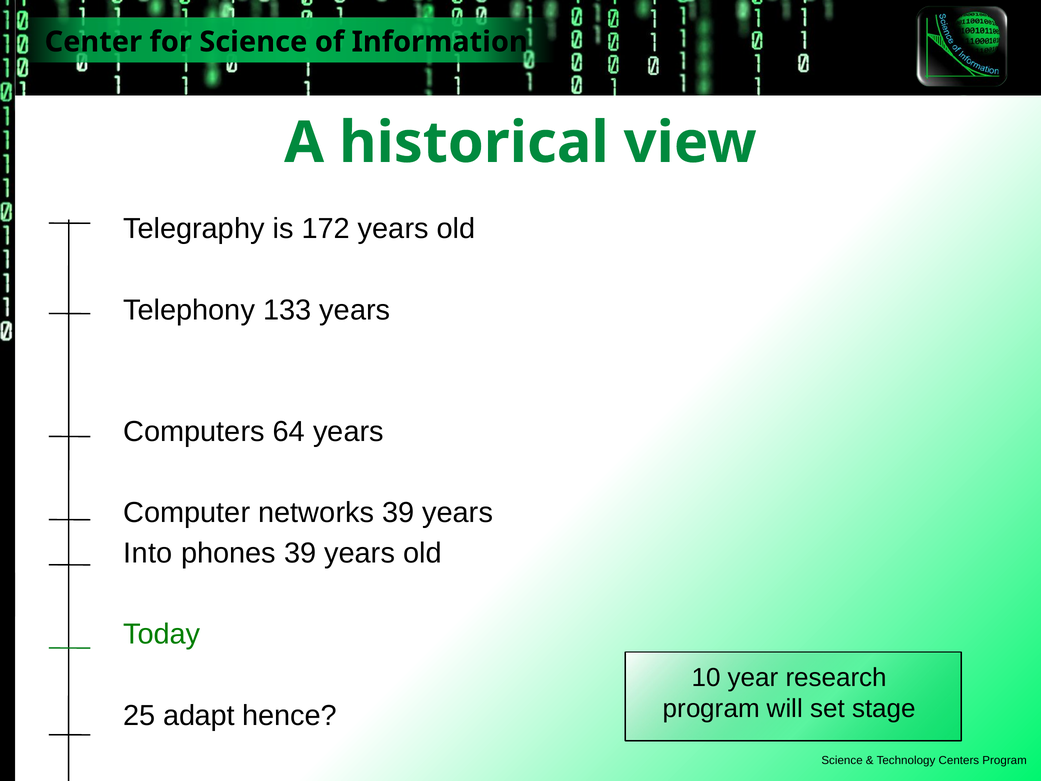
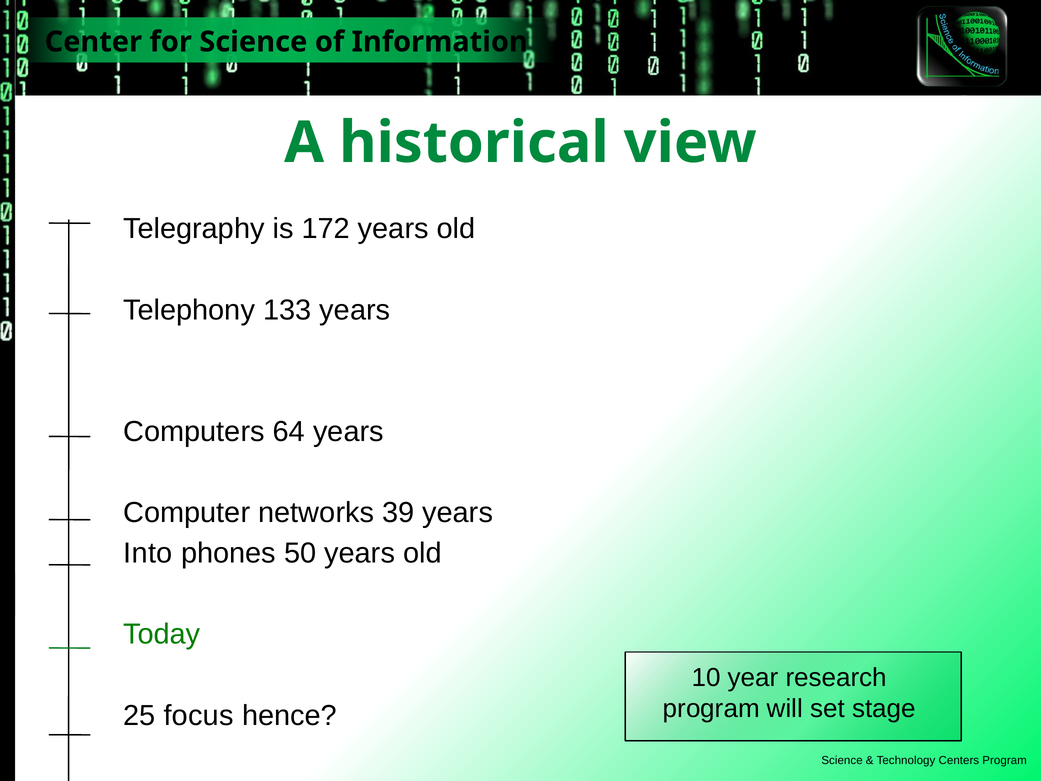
phones 39: 39 -> 50 (300, 553)
adapt: adapt -> focus (199, 715)
